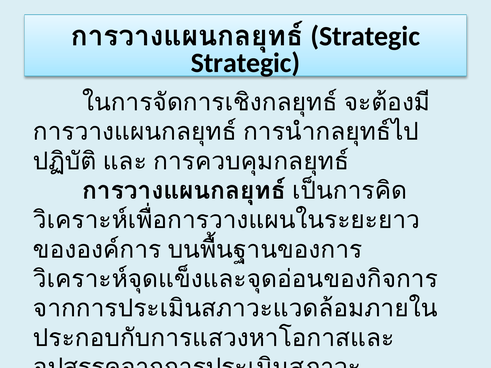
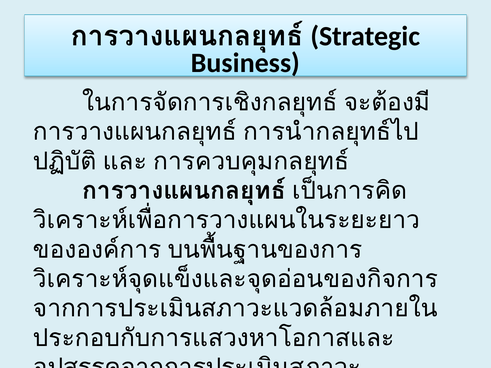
Strategic: Strategic -> Business (245, 63)
